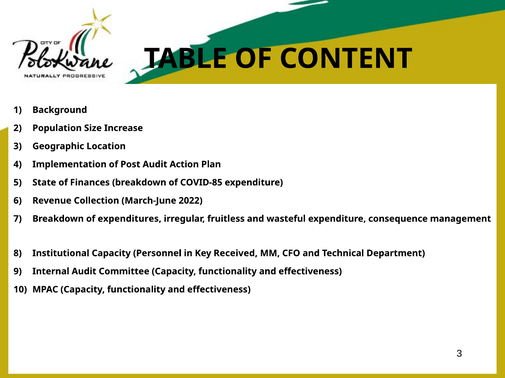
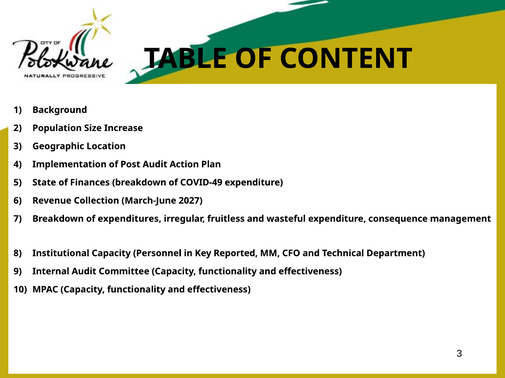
COVID-85: COVID-85 -> COVID-49 (201, 183)
2022: 2022 -> 2027 (191, 201)
Received: Received -> Reported (236, 254)
